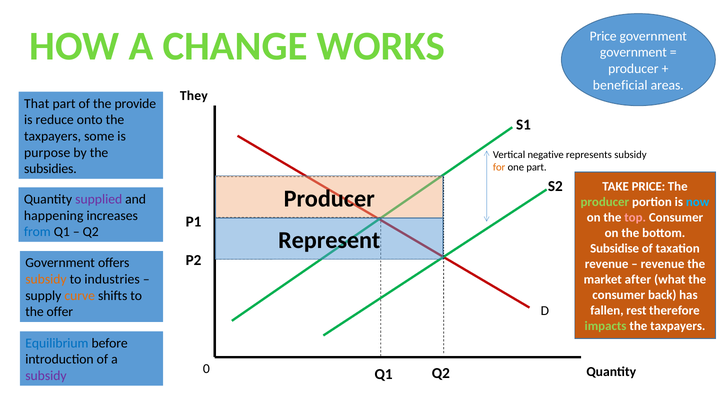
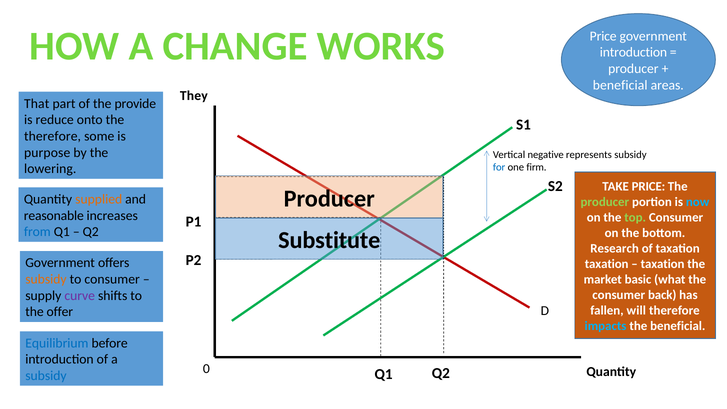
government: government -> introduction (633, 52)
taxpayers: taxpayers -> therefore (53, 136)
for colour: orange -> blue (499, 167)
one part: part -> firm (536, 167)
subsidies: subsidies -> lowering (50, 169)
supplied colour: purple -> orange (99, 199)
happening: happening -> reasonable (54, 215)
top colour: pink -> light green (635, 218)
Represent: Represent -> Substitute (329, 240)
Subsidise: Subsidise -> Research (615, 248)
revenue: revenue -> taxation (607, 264)
revenue: revenue -> taxation (663, 264)
to industries: industries -> consumer (112, 279)
after: after -> basic (638, 279)
curve colour: orange -> purple (80, 296)
rest: rest -> will (636, 310)
impacts colour: light green -> light blue (606, 326)
taxpayers: taxpayers -> beneficial (678, 326)
subsidy colour: purple -> blue (46, 376)
